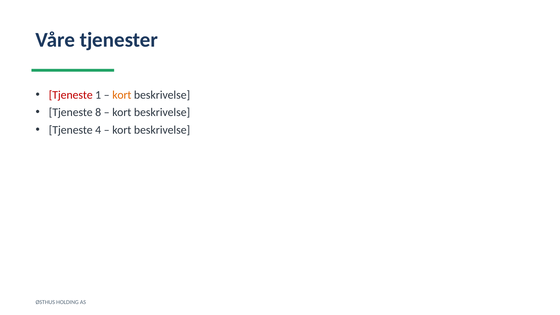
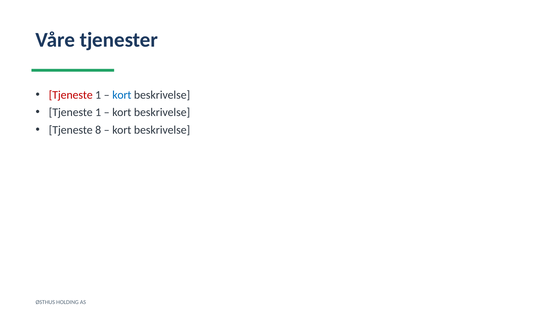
kort colour: orange -> blue (122, 95)
8: 8 -> 1 (98, 112)
4: 4 -> 8 (98, 130)
